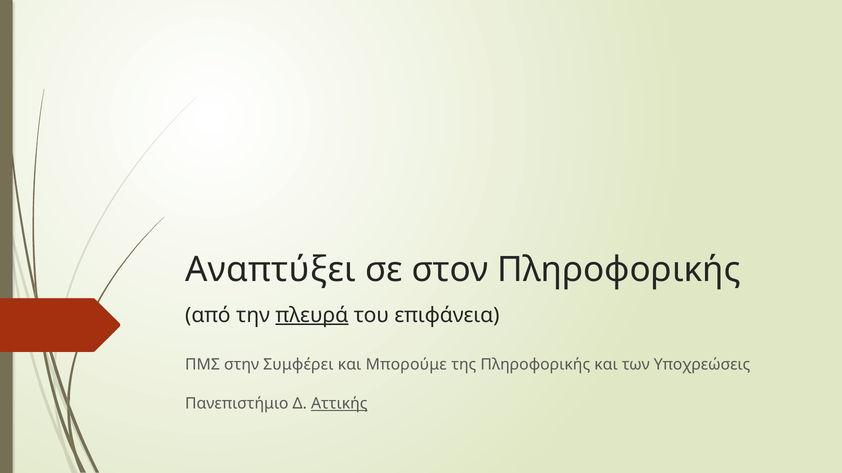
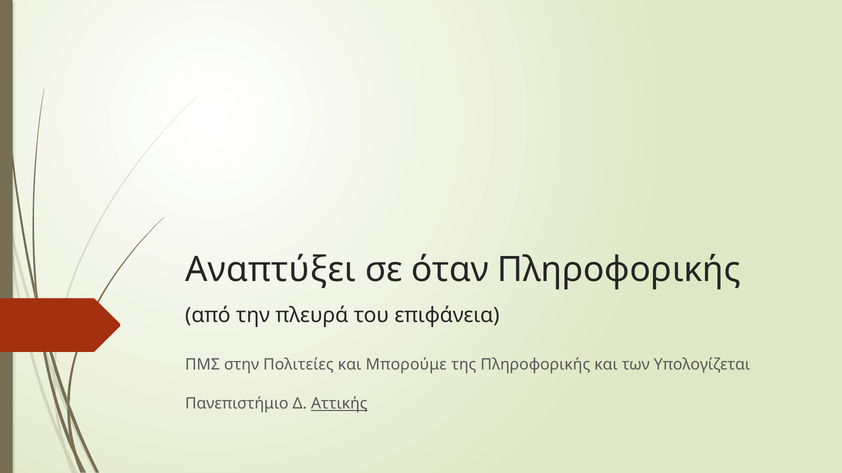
στον: στον -> όταν (450, 270)
πλευρά underline: present -> none (312, 316)
Συμφέρει: Συμφέρει -> Πολιτείες (298, 365)
Υποχρεώσεις: Υποχρεώσεις -> Υπολογίζεται (702, 365)
